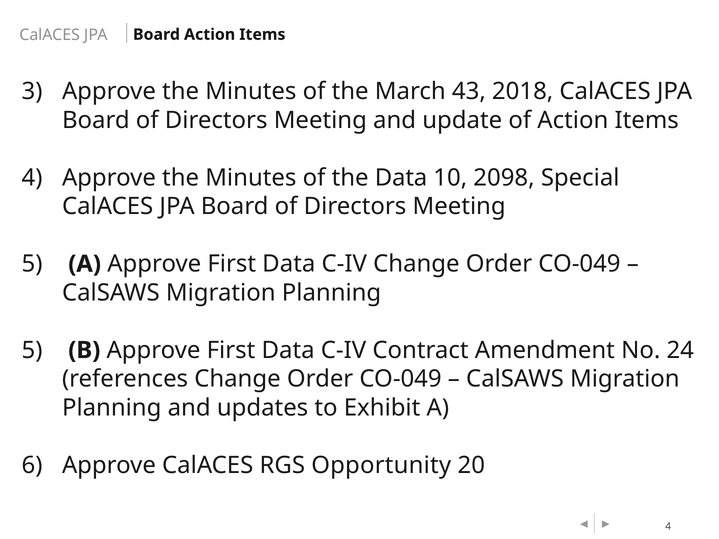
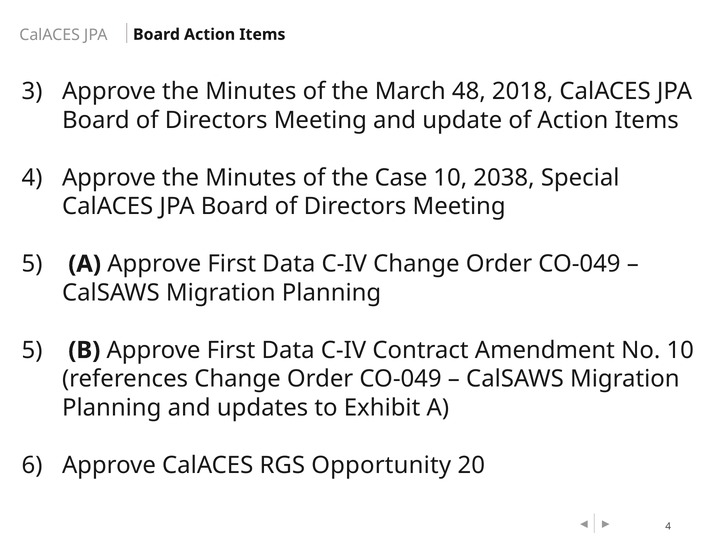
43: 43 -> 48 (469, 92)
the Data: Data -> Case (401, 178)
2098: 2098 -> 2038 (504, 178)
No 24: 24 -> 10 (680, 350)
